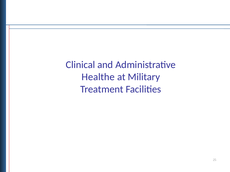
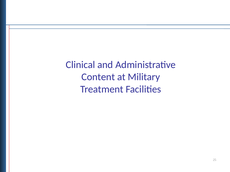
Healthe: Healthe -> Content (98, 77)
